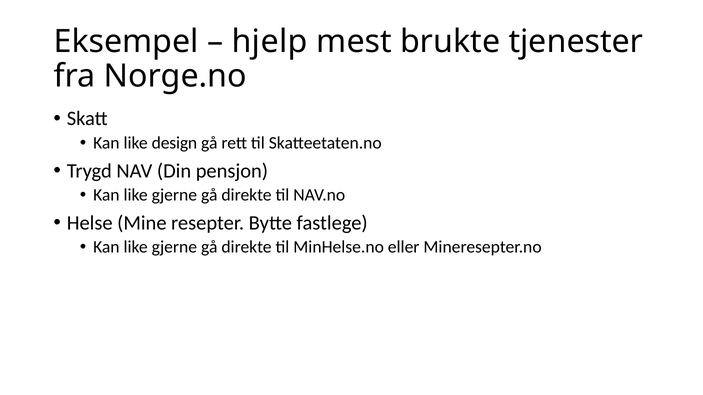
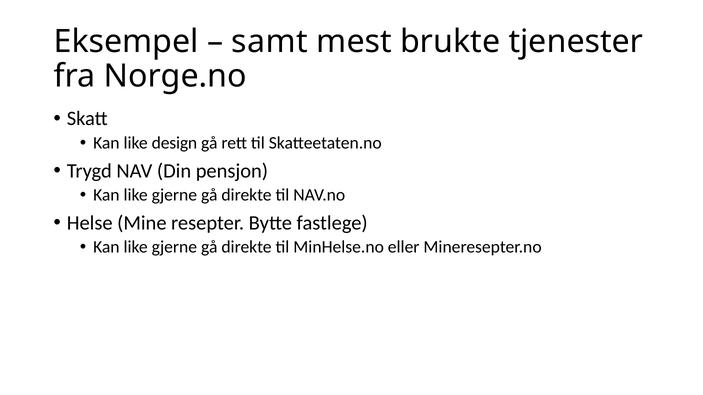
hjelp: hjelp -> samt (270, 42)
